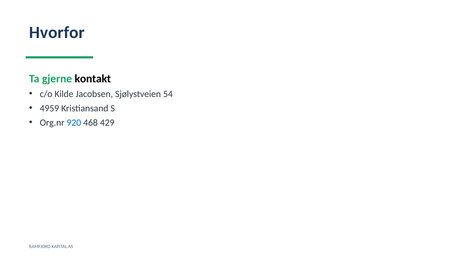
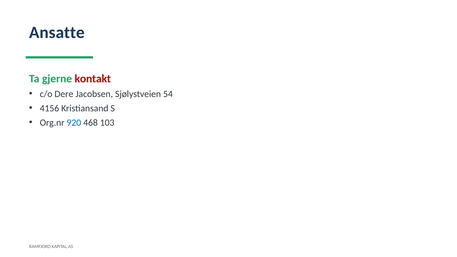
Hvorfor: Hvorfor -> Ansatte (57, 33)
kontakt colour: black -> red (93, 79)
Kilde: Kilde -> Dere (64, 94)
4959: 4959 -> 4156 (49, 108)
429: 429 -> 103 (107, 123)
